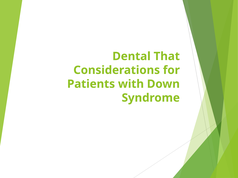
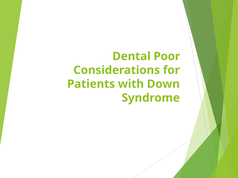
That: That -> Poor (167, 56)
